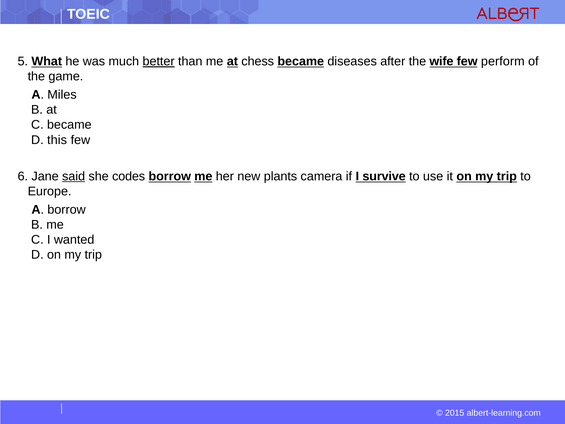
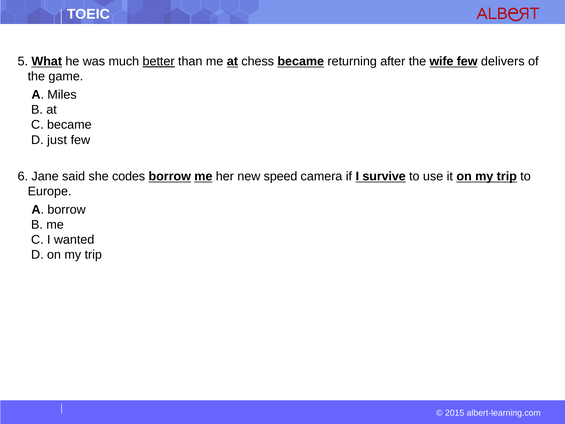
diseases: diseases -> returning (352, 61)
perform: perform -> delivers (503, 61)
this: this -> just (57, 140)
said underline: present -> none (74, 176)
plants: plants -> speed (281, 176)
